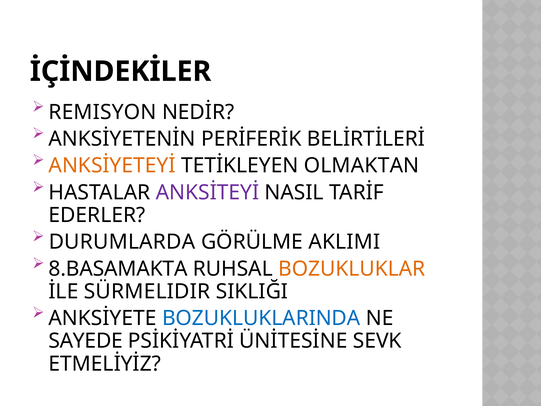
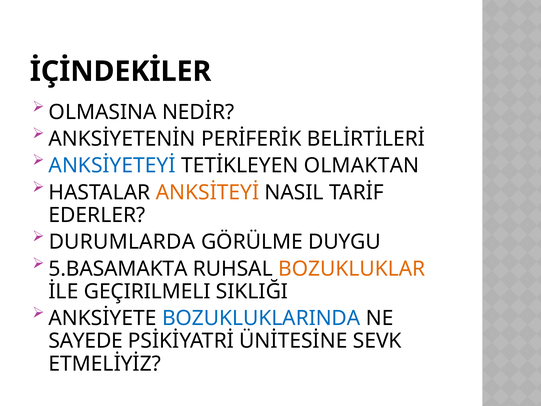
REMISYON: REMISYON -> OLMASINA (103, 112)
ANKSİYETEYİ colour: orange -> blue (112, 166)
ANKSİTEYİ colour: purple -> orange (207, 192)
AKLIMI: AKLIMI -> DUYGU (345, 242)
8.BASAMAKTA: 8.BASAMAKTA -> 5.BASAMAKTA (118, 269)
SÜRMELIDIR: SÜRMELIDIR -> GEÇIRILMELI (147, 291)
